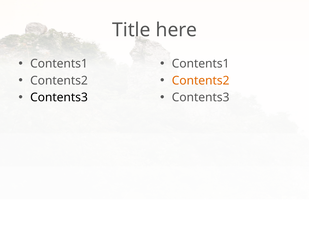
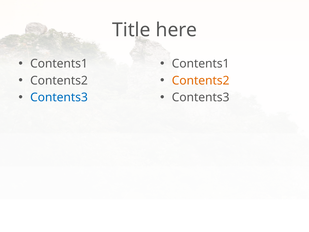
Contents3 colour: black -> blue (59, 97)
